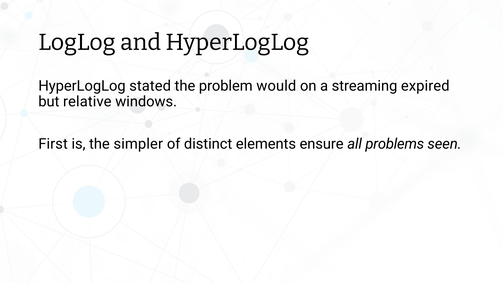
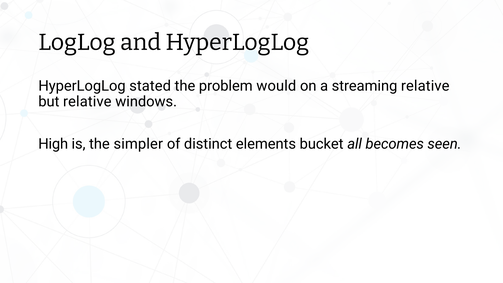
streaming expired: expired -> relative (425, 86)
First: First -> High (53, 144)
ensure: ensure -> bucket (322, 144)
problems: problems -> becomes (395, 144)
